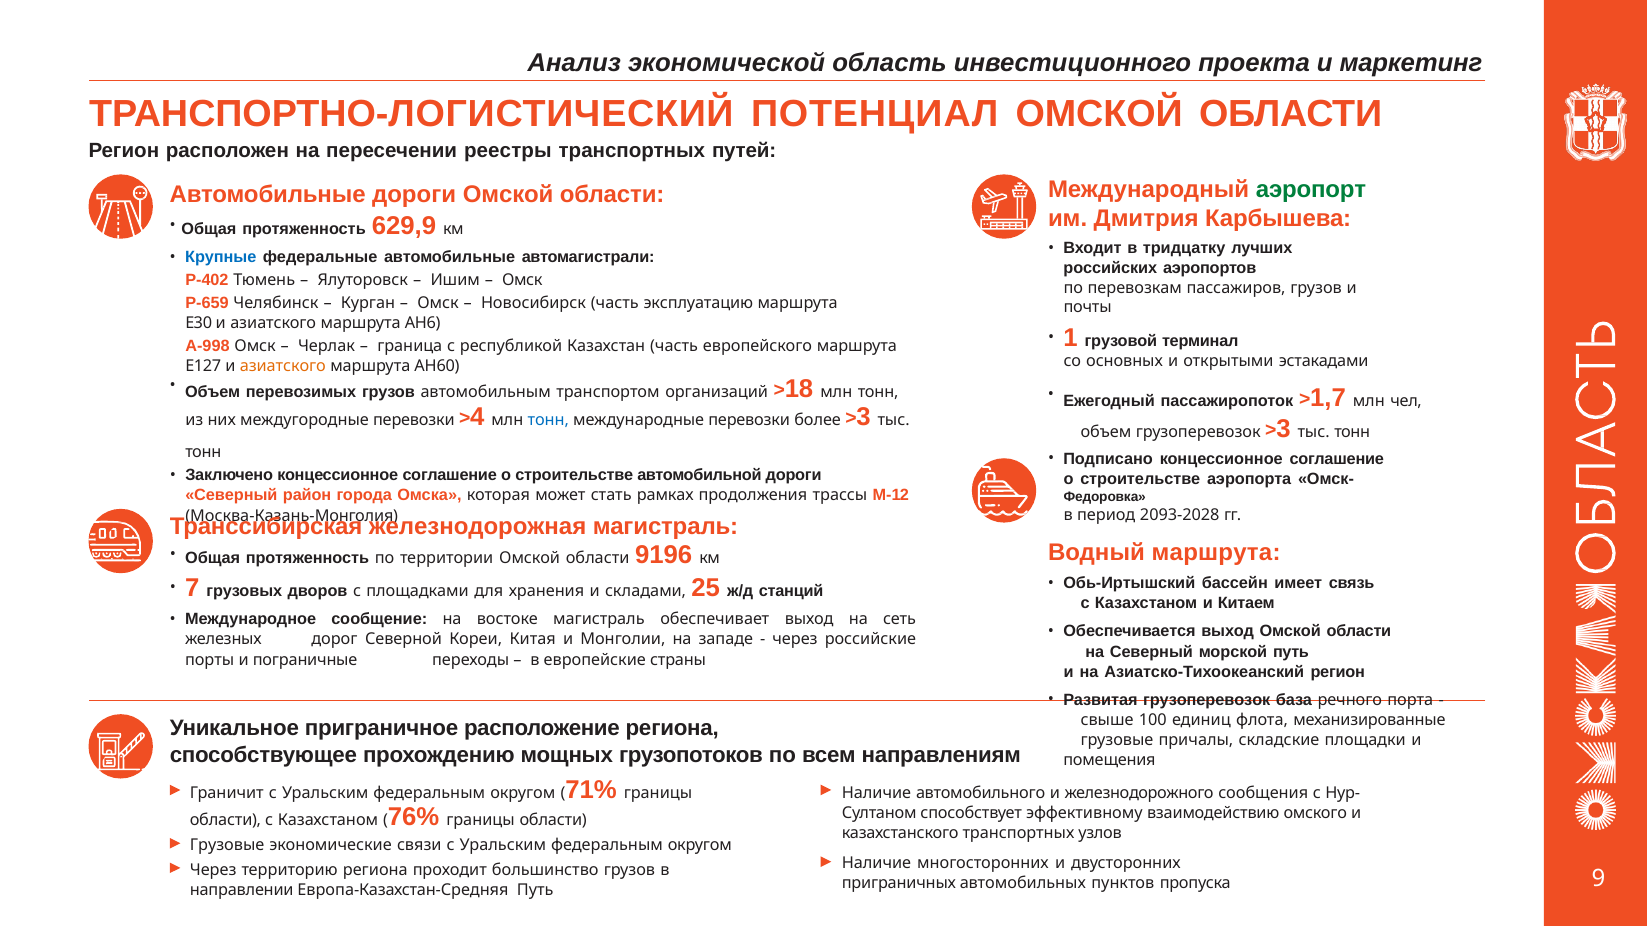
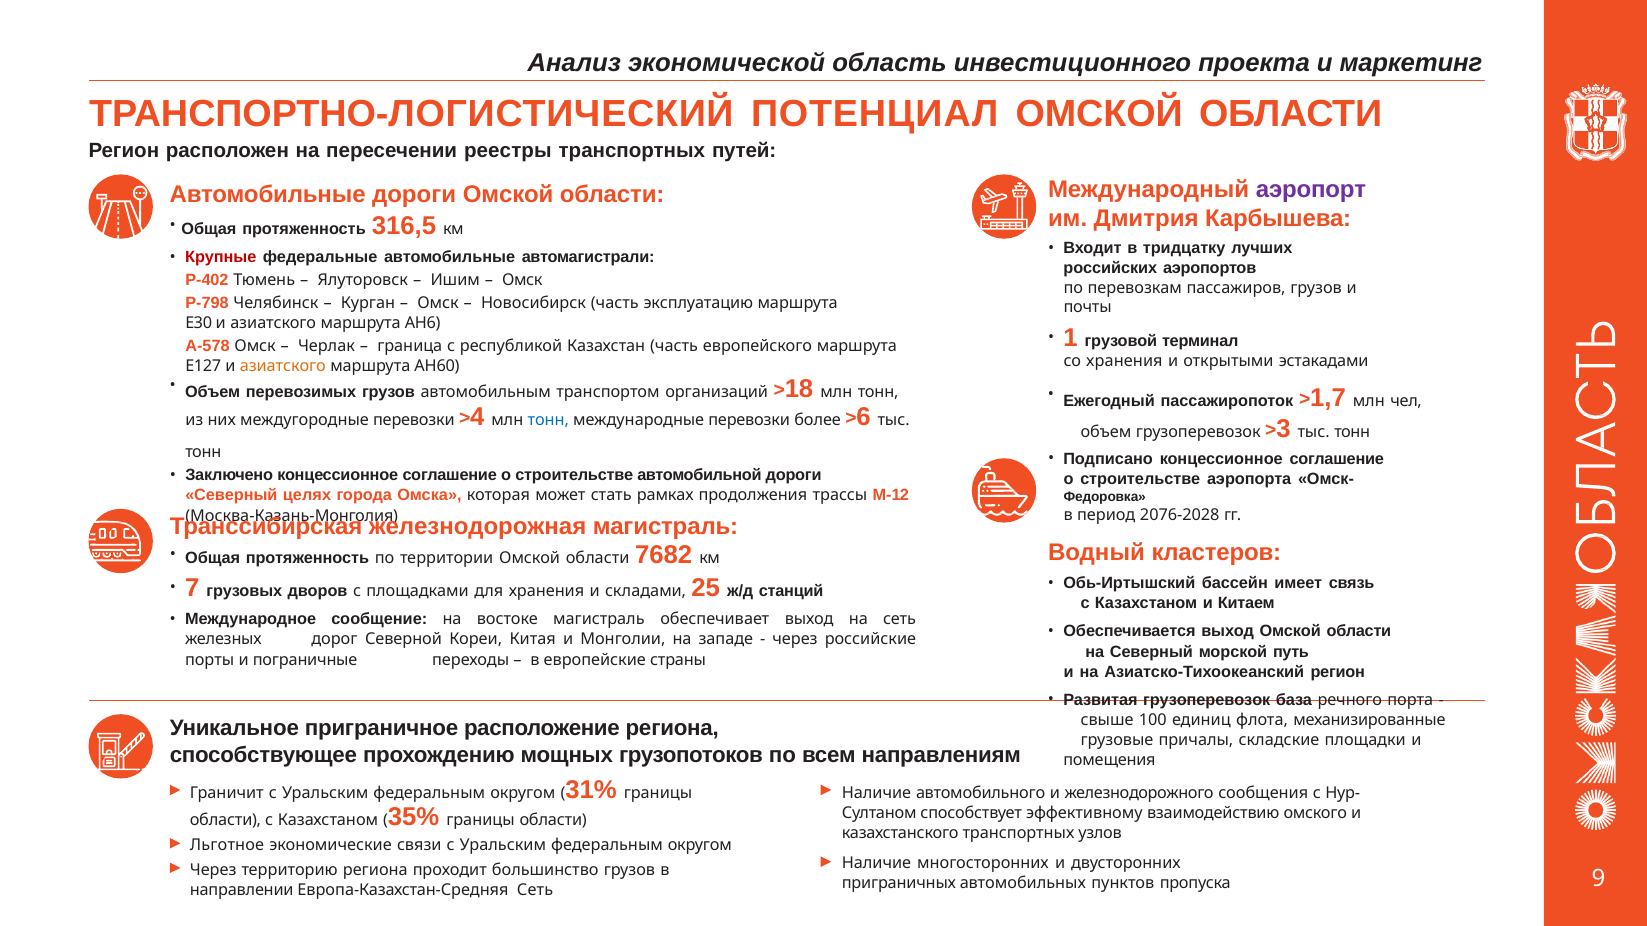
аэропорт colour: green -> purple (1311, 190)
629,9: 629,9 -> 316,5 (404, 226)
Крупные colour: blue -> red (221, 257)
Р-659: Р-659 -> Р-798 (207, 303)
А-998: А-998 -> А-578 (207, 346)
со основных: основных -> хранения (1124, 362)
3: 3 -> 6 (864, 417)
район: район -> целях (307, 496)
2093-2028: 2093-2028 -> 2076-2028 (1180, 516)
Водный маршрута: маршрута -> кластеров (1216, 553)
9196: 9196 -> 7682 (664, 555)
71%: 71% -> 31% (591, 790)
76%: 76% -> 35% (414, 818)
Грузовые: Грузовые -> Льготное (227, 846)
Европа-Казахстан-Средняя Путь: Путь -> Сеть (535, 891)
